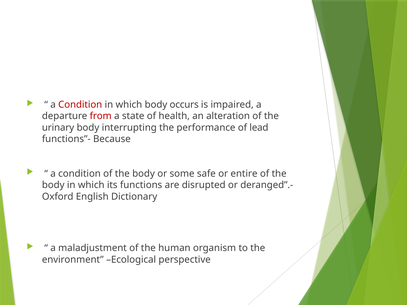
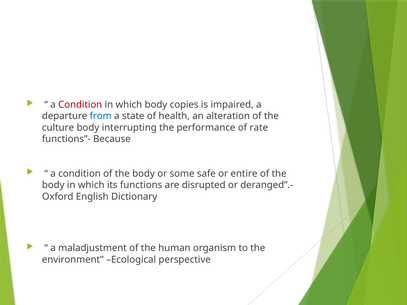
occurs: occurs -> copies (184, 105)
from colour: red -> blue (101, 116)
urinary: urinary -> culture (58, 128)
lead: lead -> rate (259, 128)
